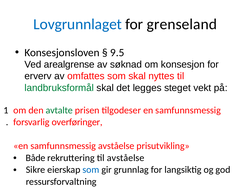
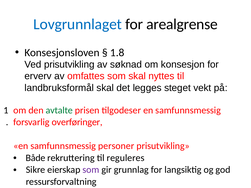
grenseland: grenseland -> arealgrense (182, 24)
9.5: 9.5 -> 1.8 (117, 53)
Ved arealgrense: arealgrense -> prisutvikling (69, 65)
landbruksformål colour: green -> black (59, 88)
samfunnsmessig avståelse: avståelse -> personer (116, 146)
til avståelse: avståelse -> reguleres (126, 158)
som colour: blue -> purple (91, 170)
